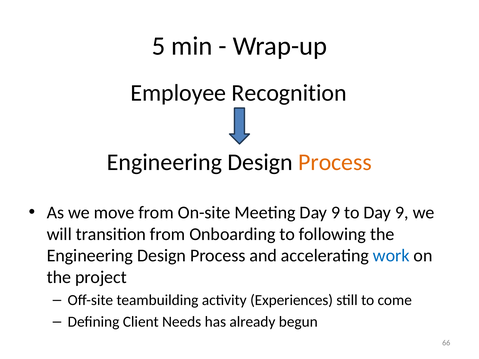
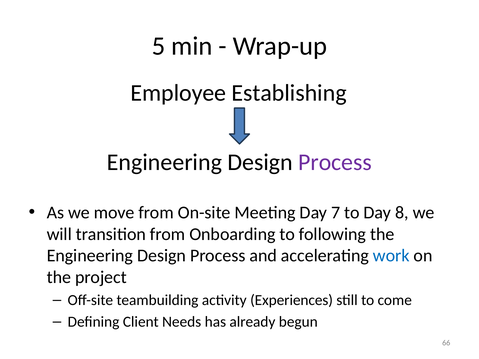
Recognition: Recognition -> Establishing (289, 93)
Process colour: orange -> purple (335, 162)
Meeting Day 9: 9 -> 7 (336, 213)
to Day 9: 9 -> 8 (402, 213)
